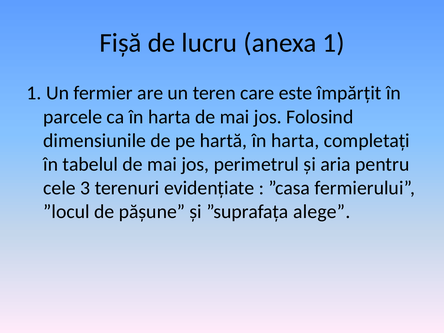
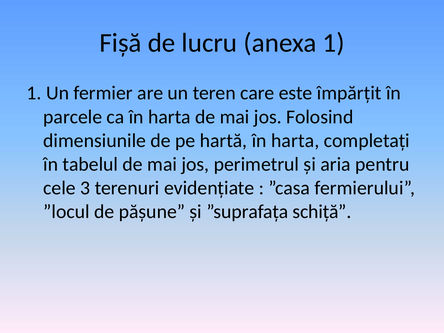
alege: alege -> schiță (322, 212)
